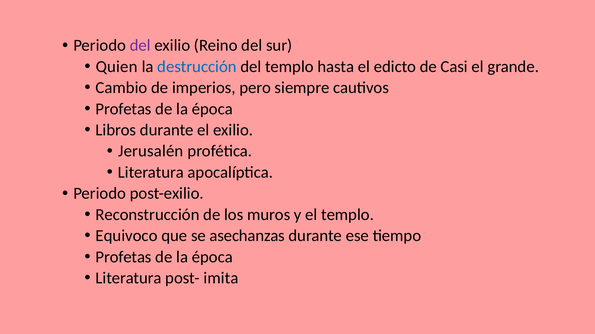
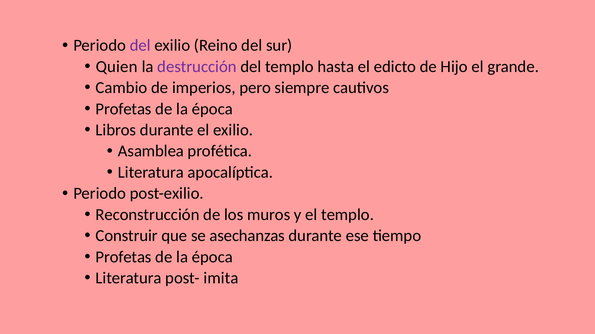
destrucción colour: blue -> purple (197, 67)
Casi: Casi -> Hijo (454, 67)
Jerusalén: Jerusalén -> Asamblea (151, 151)
Equivoco: Equivoco -> Construir (127, 236)
